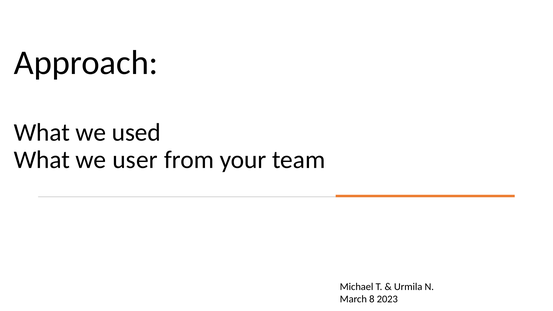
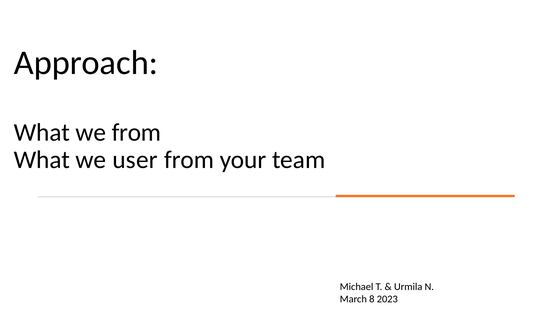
we used: used -> from (136, 133)
